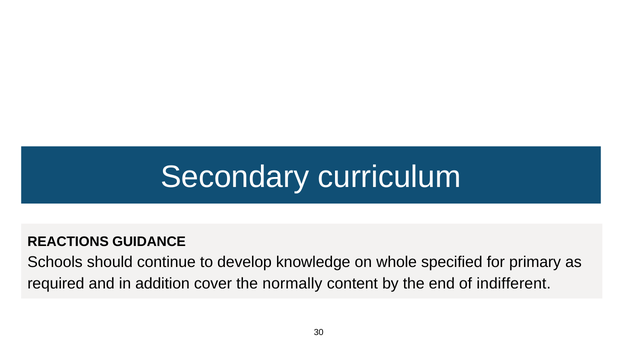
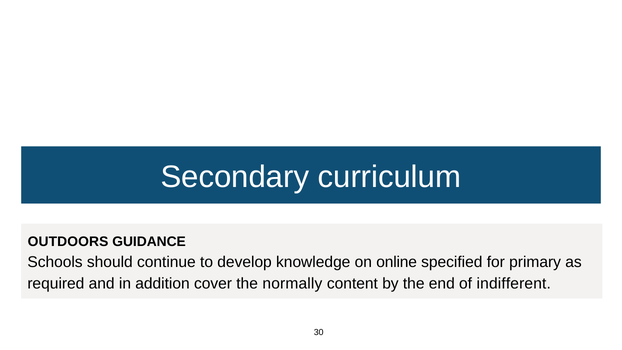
REACTIONS: REACTIONS -> OUTDOORS (68, 242)
whole: whole -> online (397, 262)
